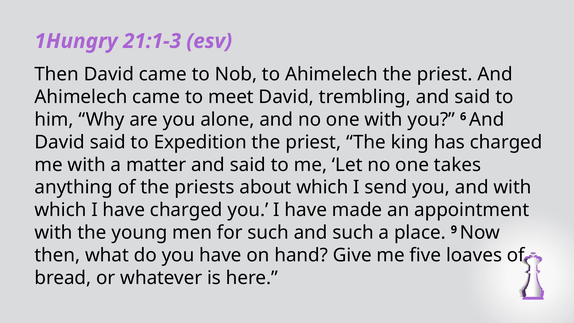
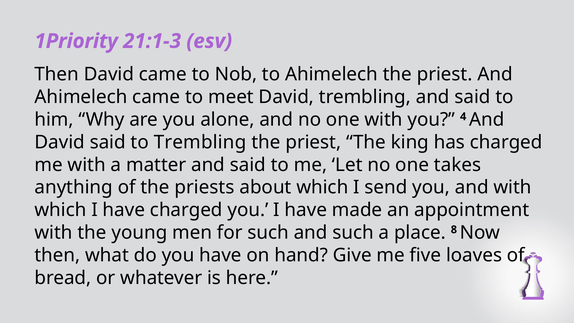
1Hungry: 1Hungry -> 1Priority (76, 41)
6: 6 -> 4 (463, 117)
to Expedition: Expedition -> Trembling (200, 142)
9: 9 -> 8 (454, 230)
